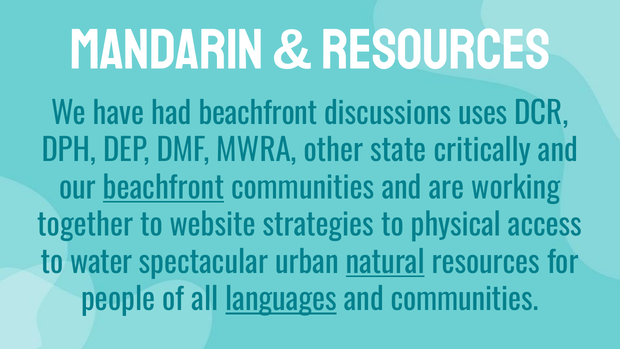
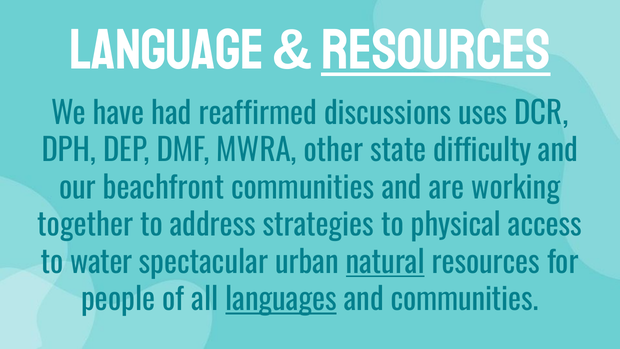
Mandarin: Mandarin -> Language (167, 50)
resources underline: none -> present (436, 50)
had beachfront: beachfront -> reaffirmed (258, 114)
critically: critically -> difficulty (482, 151)
beachfront underline: present -> none (164, 188)
website: website -> address (213, 225)
